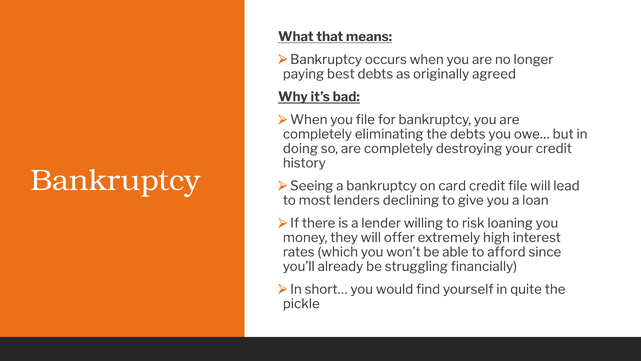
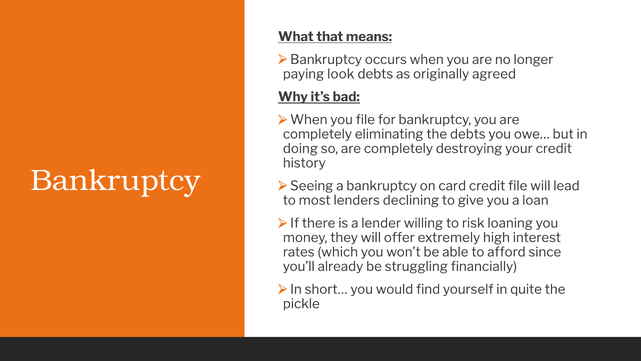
best: best -> look (341, 74)
